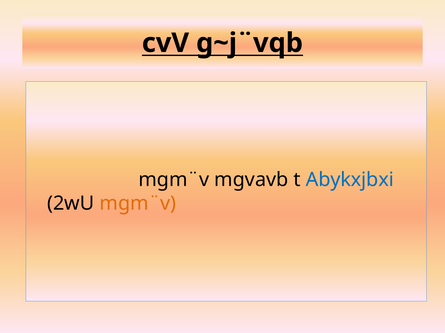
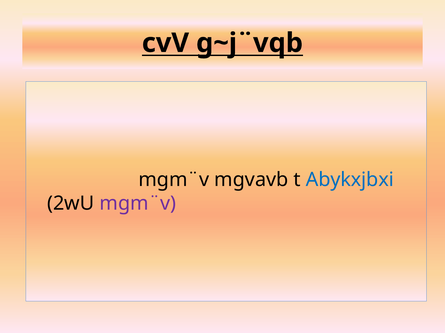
mgm¨v colour: orange -> purple (138, 204)
